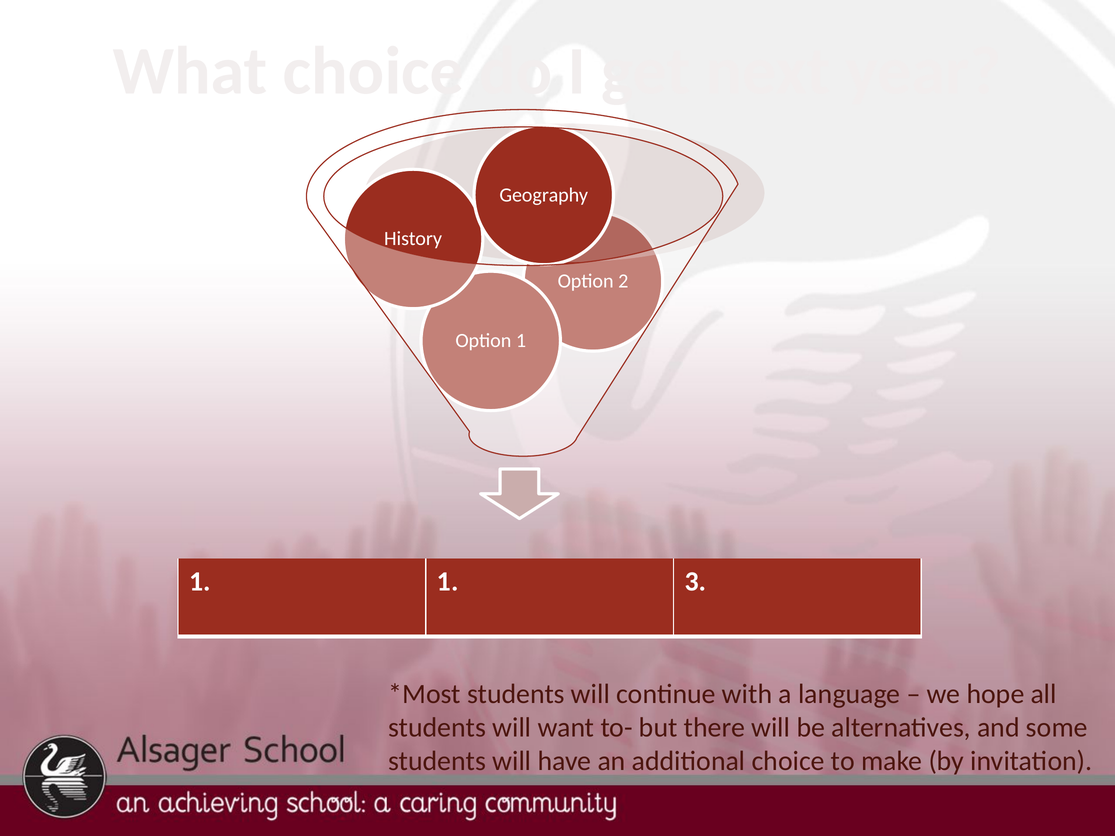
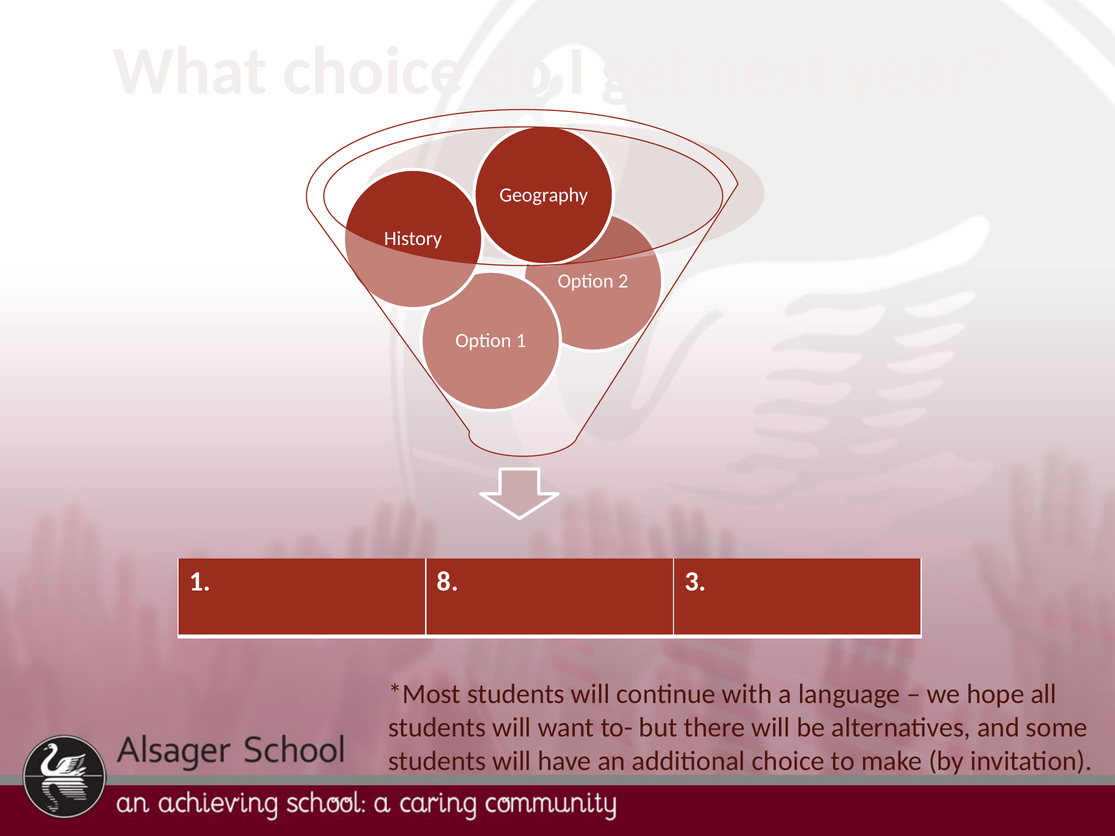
1 1: 1 -> 8 (448, 582)
